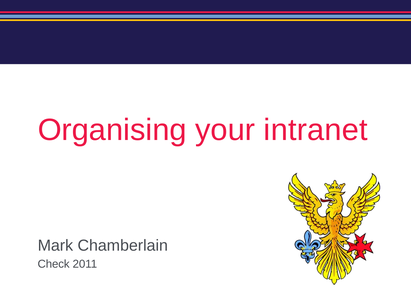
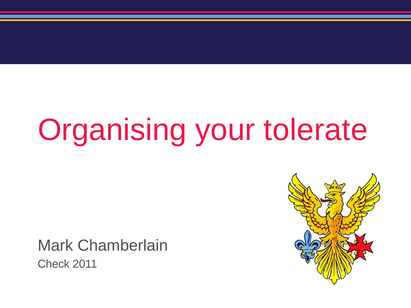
intranet: intranet -> tolerate (316, 130)
